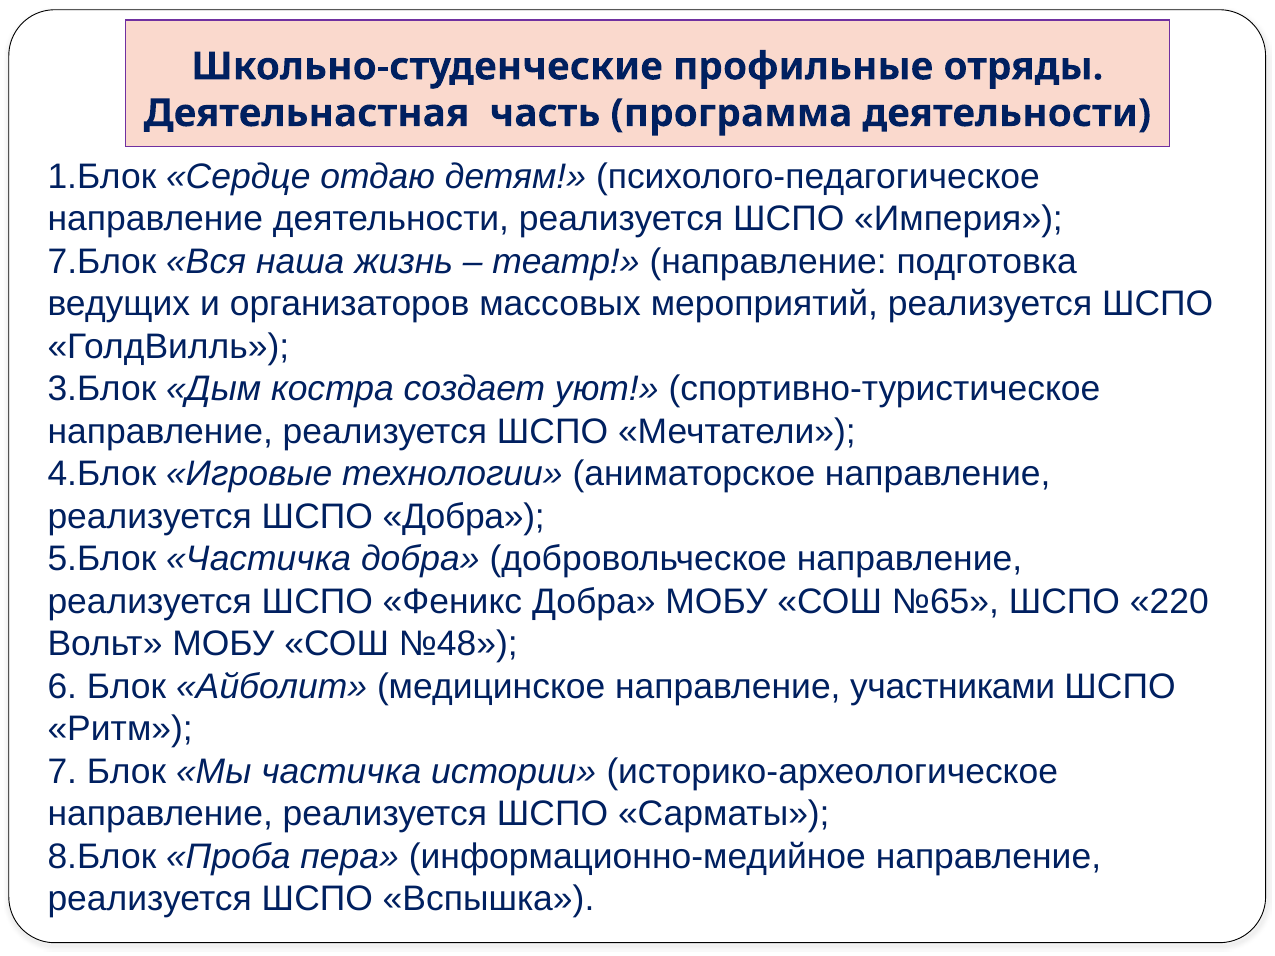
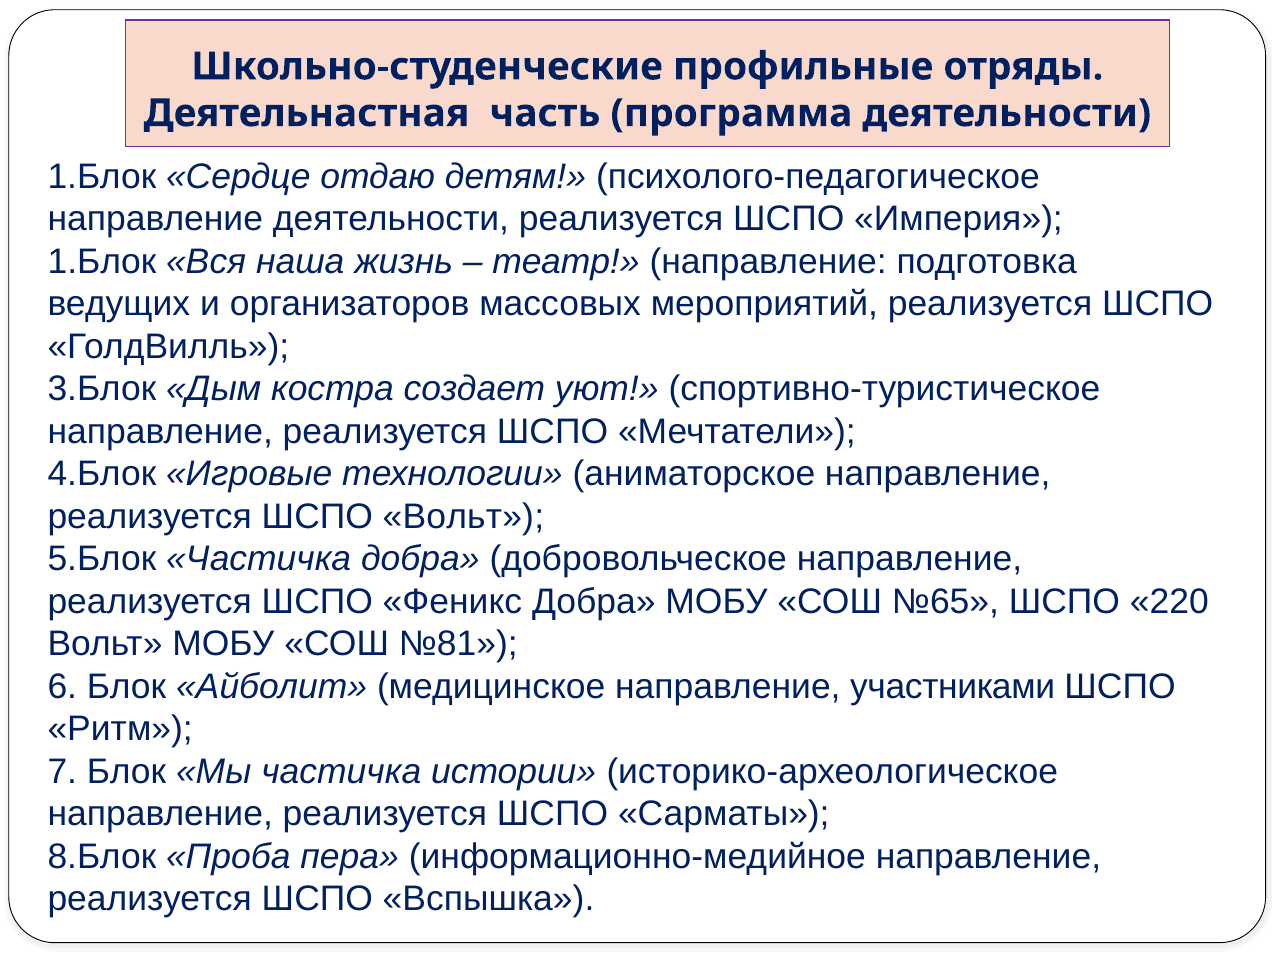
7.Блок: 7.Блок -> 1.Блок (102, 262)
ШСПО Добра: Добра -> Вольт (463, 517)
№48: №48 -> №81 (458, 644)
